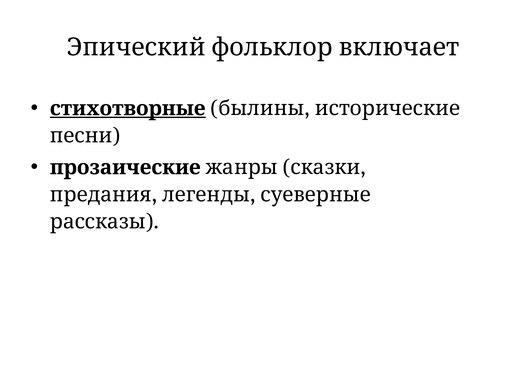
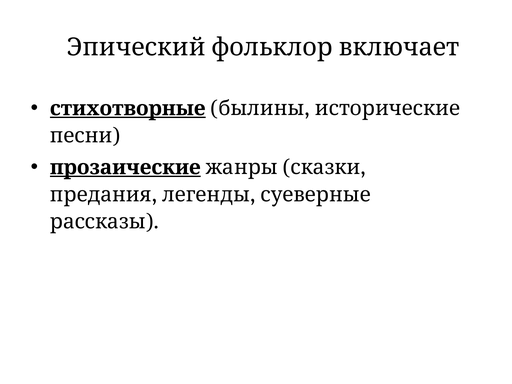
прозаические underline: none -> present (125, 167)
